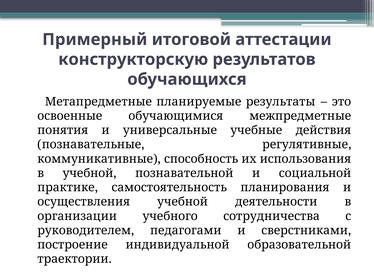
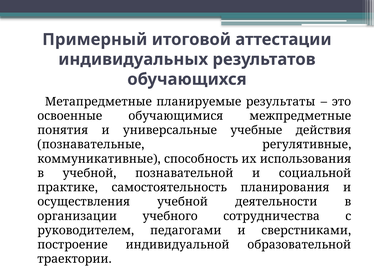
конструкторскую: конструкторскую -> индивидуальных (133, 59)
